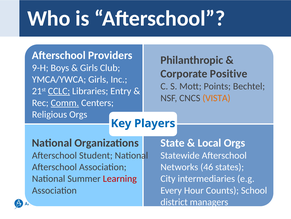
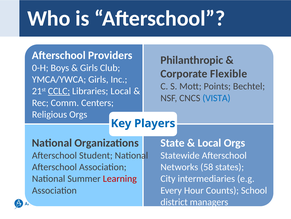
9-H: 9-H -> 0-H (40, 68)
Positive: Positive -> Flexible (229, 74)
Libraries Entry: Entry -> Local (121, 91)
VISTA colour: orange -> blue (216, 98)
Comm underline: present -> none (65, 103)
46: 46 -> 58 (207, 167)
